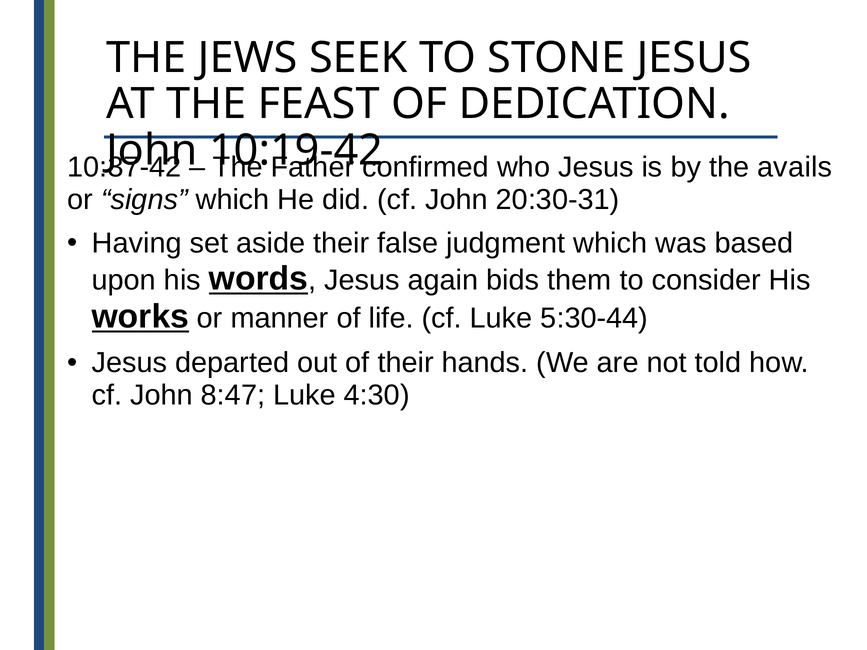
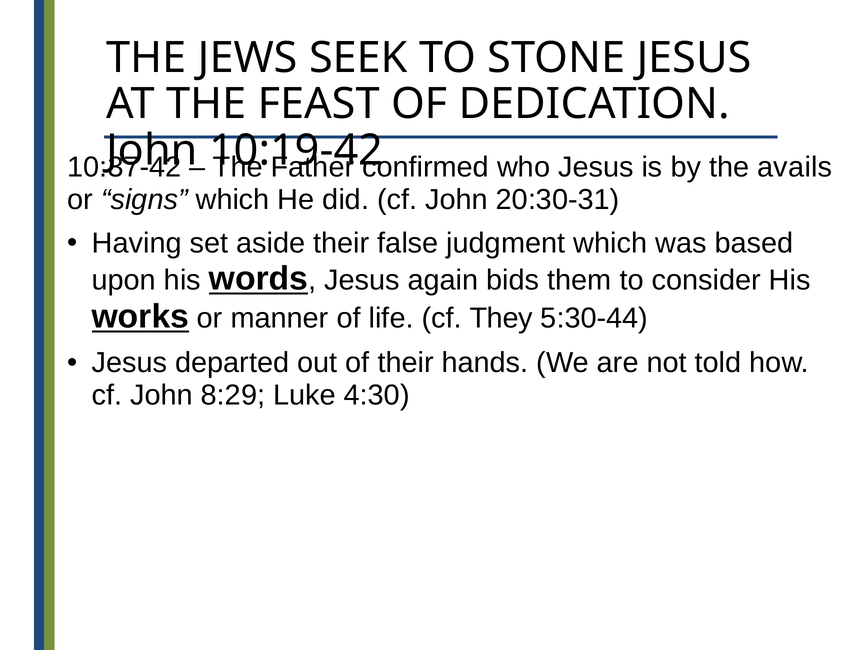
cf Luke: Luke -> They (501, 318)
8:47: 8:47 -> 8:29 (233, 396)
